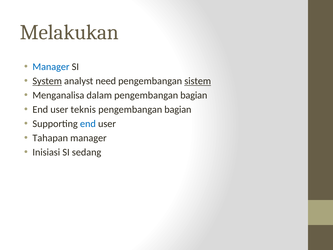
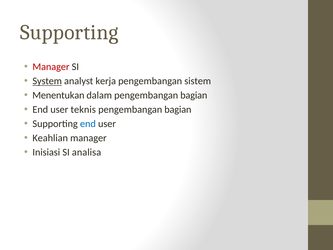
Melakukan: Melakukan -> Supporting (69, 32)
Manager colour: blue -> red (51, 67)
need: need -> kerja (106, 81)
sistem underline: present -> none (198, 81)
Menganalisa: Menganalisa -> Menentukan (58, 95)
Tahapan: Tahapan -> Keahlian (50, 138)
sedang: sedang -> analisa (87, 152)
